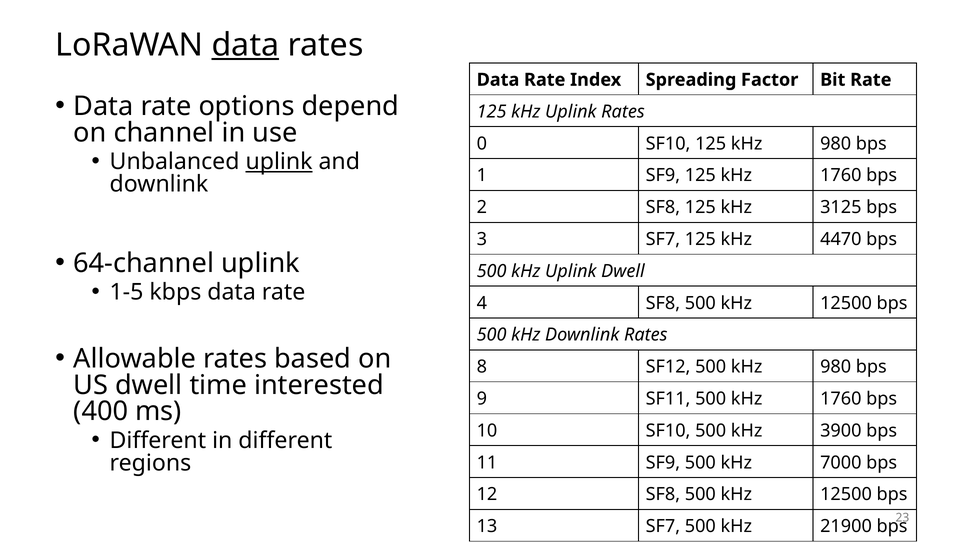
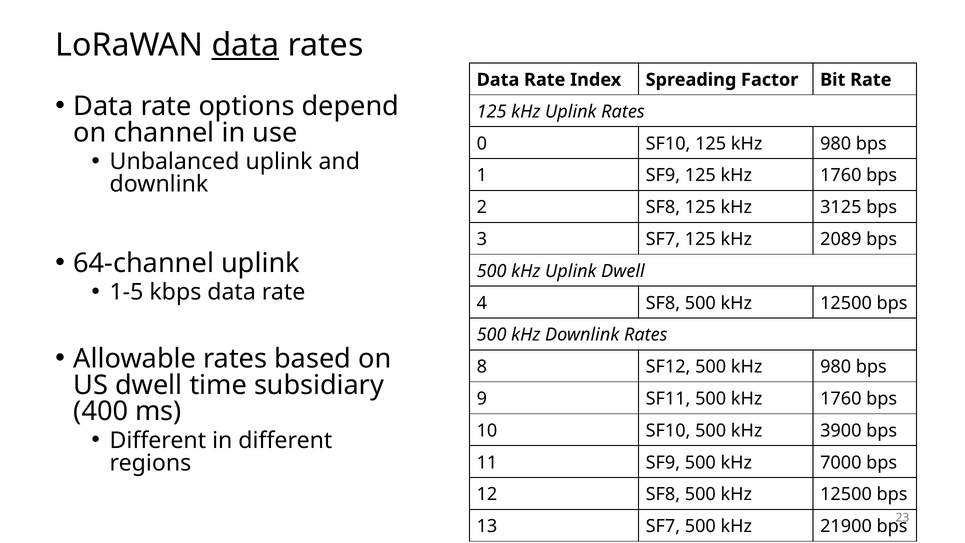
uplink underline: present -> none (279, 162)
4470: 4470 -> 2089 (841, 239)
interested: interested -> subsidiary (319, 385)
